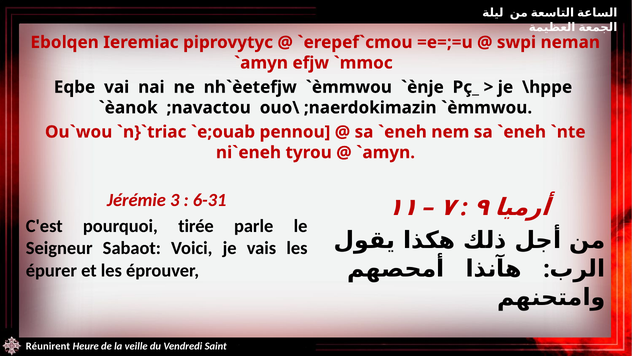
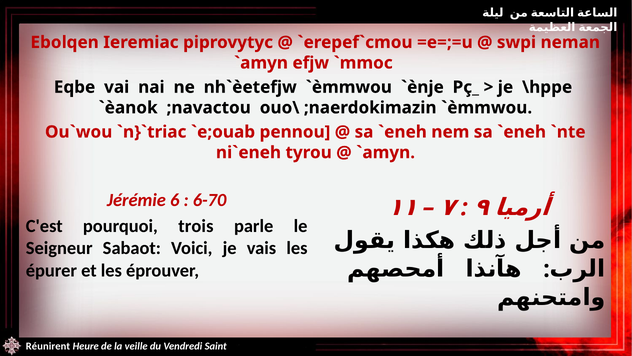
3: 3 -> 6 (175, 200)
6-31: 6-31 -> 6-70 (210, 200)
tirée: tirée -> trois (196, 226)
